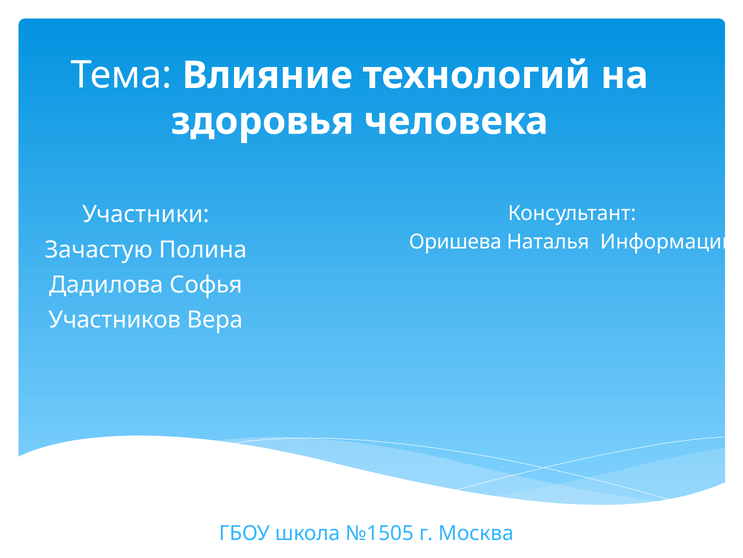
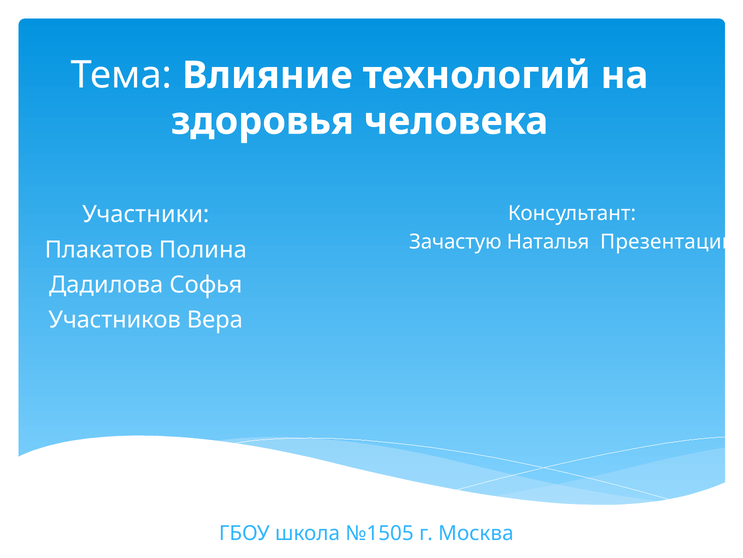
Оришева: Оришева -> Зачастую (455, 242)
Информации: Информации -> Презентаций (667, 242)
Зачастую: Зачастую -> Плакатов (99, 249)
